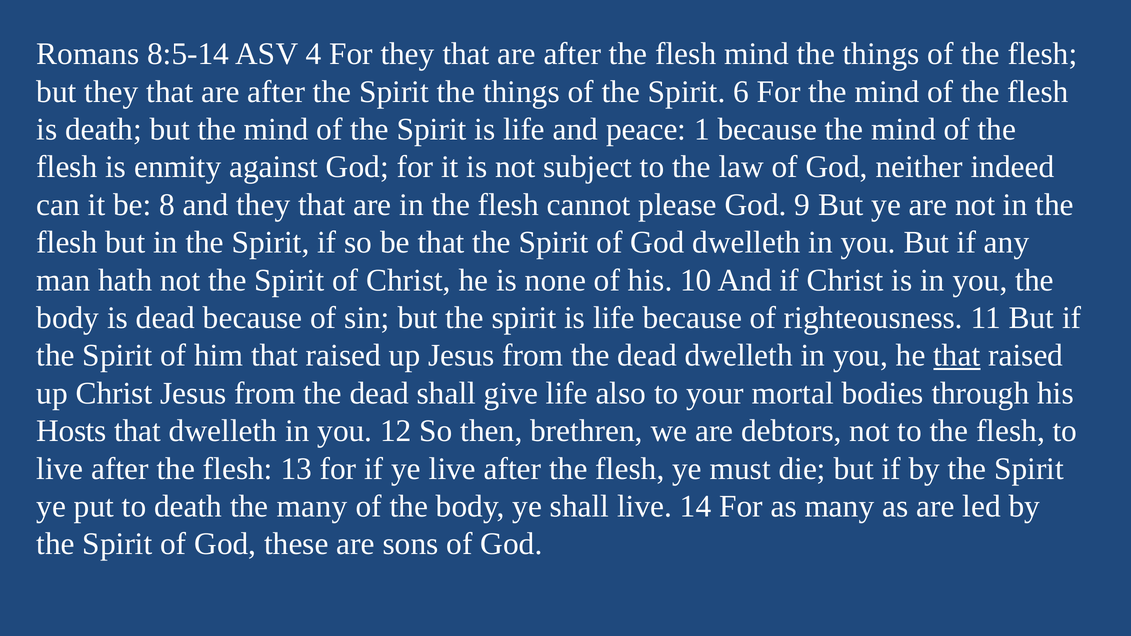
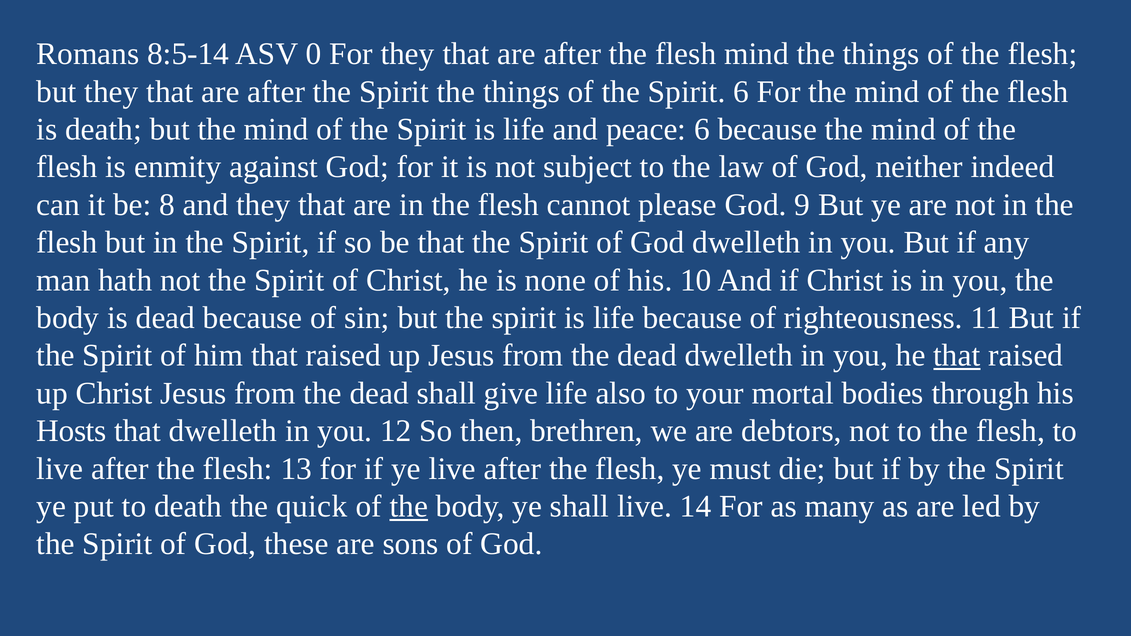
4: 4 -> 0 (313, 54)
peace 1: 1 -> 6 (702, 129)
the many: many -> quick (312, 506)
the underline: none -> present (409, 506)
